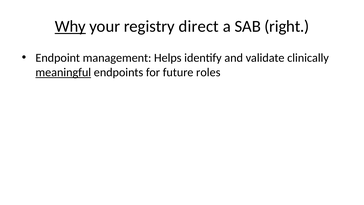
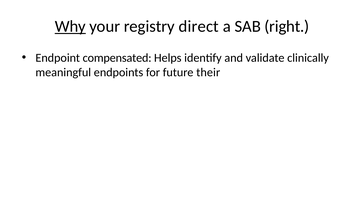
management: management -> compensated (117, 58)
meaningful underline: present -> none (63, 72)
roles: roles -> their (208, 72)
